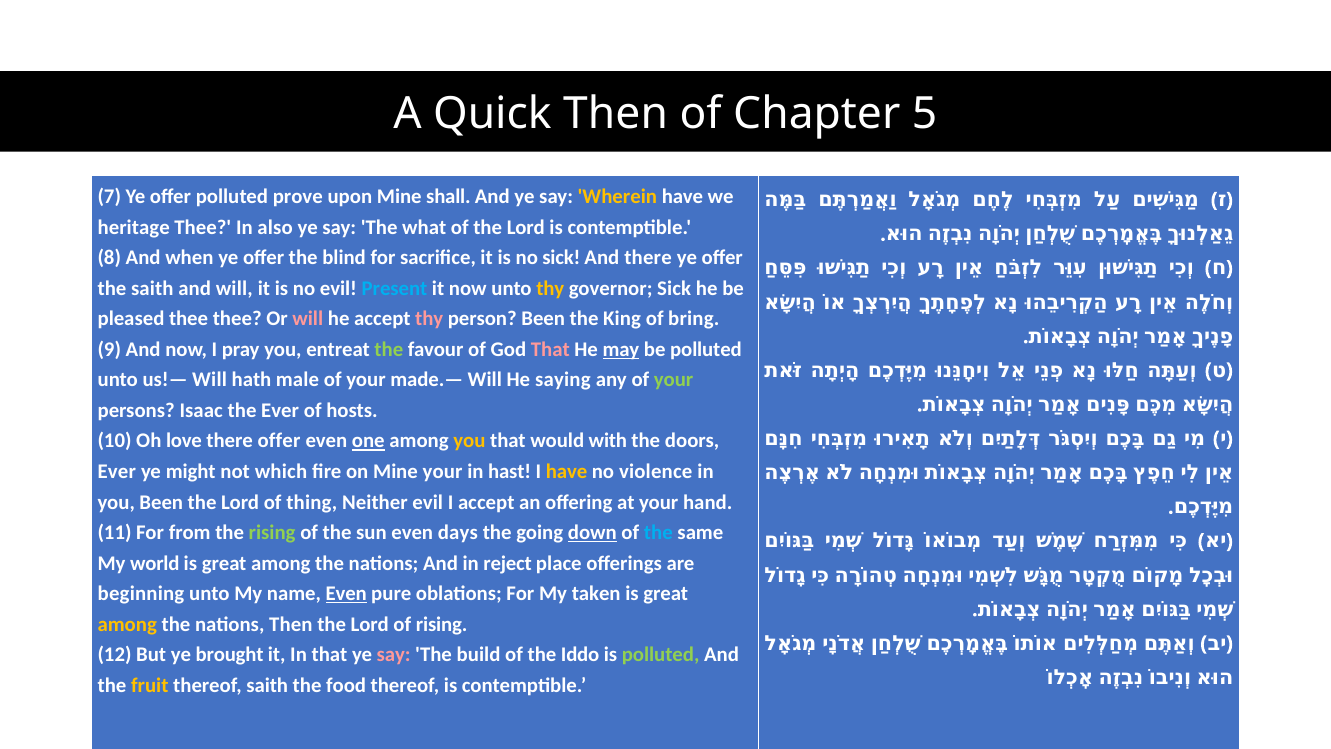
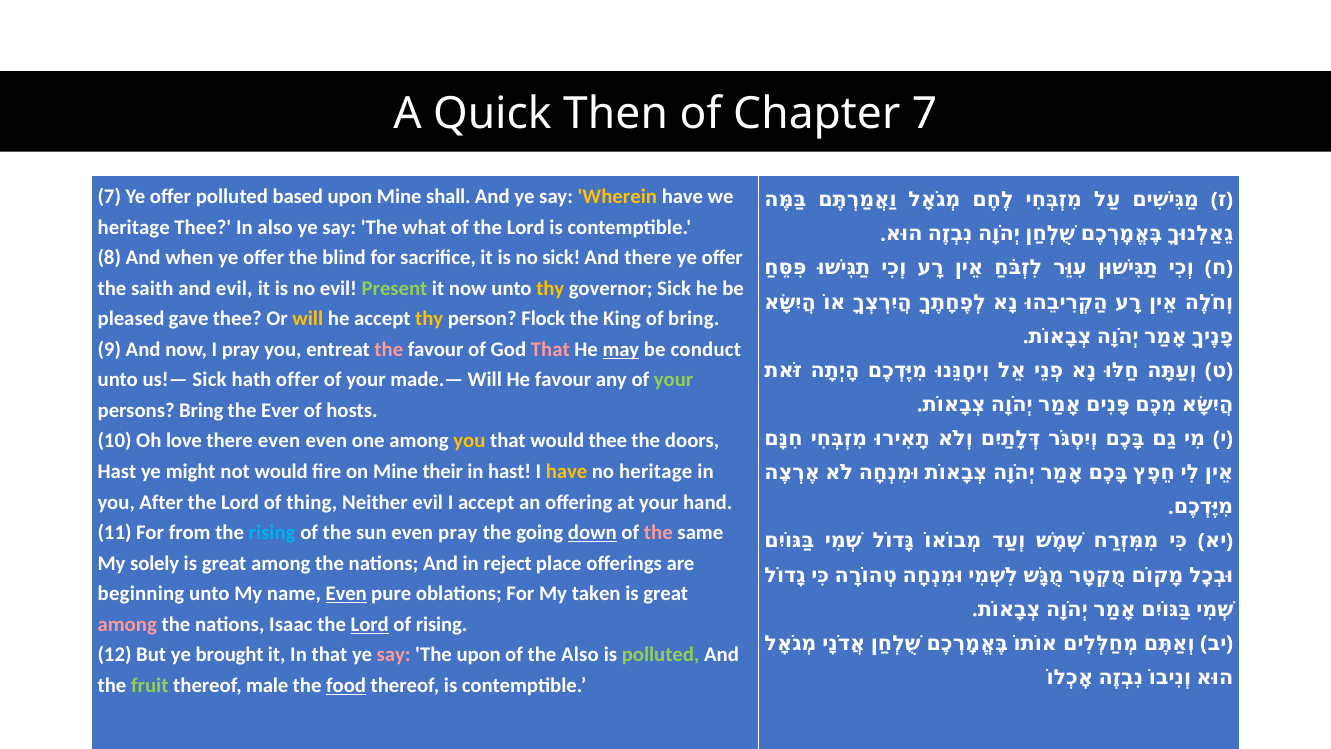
Chapter 5: 5 -> 7 (925, 114)
prove: prove -> based (298, 197)
and will: will -> evil (234, 288)
Present colour: light blue -> light green (395, 288)
pleased thee: thee -> gave (189, 319)
will colour: pink -> yellow (308, 319)
thy colour: pink -> yellow (429, 319)
person Been: Been -> Flock (543, 319)
the colour: light green -> pink (389, 349)
be polluted: polluted -> conduct (706, 349)
us!— Will: Will -> Sick (210, 380)
hath male: male -> offer (297, 380)
He saying: saying -> favour (563, 380)
persons Isaac: Isaac -> Bring (201, 410)
there offer: offer -> even (279, 441)
one underline: present -> none (368, 441)
would with: with -> thee (608, 441)
Ever: Ever -> Hast (117, 471)
not which: which -> would (281, 471)
Mine your: your -> their (443, 471)
no violence: violence -> heritage (656, 471)
you Been: Been -> After (161, 502)
rising colour: light green -> light blue (272, 533)
even days: days -> pray (458, 533)
the colour: light blue -> pink (658, 533)
world: world -> solely (155, 563)
among colour: yellow -> pink (127, 624)
nations Then: Then -> Isaac (291, 624)
Lord underline: none -> present (370, 624)
The build: build -> upon (479, 655)
the Iddo: Iddo -> Also (580, 655)
fruit colour: yellow -> light green (150, 685)
thereof saith: saith -> male (267, 685)
food underline: none -> present (346, 685)
